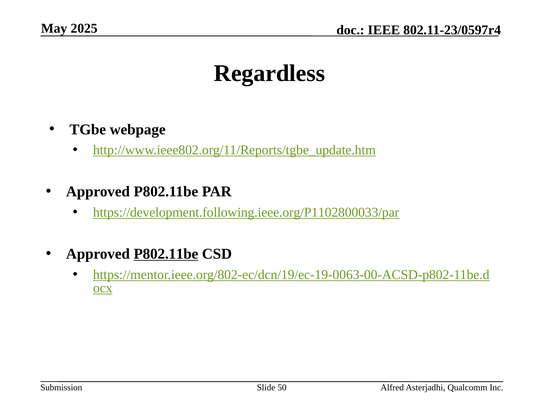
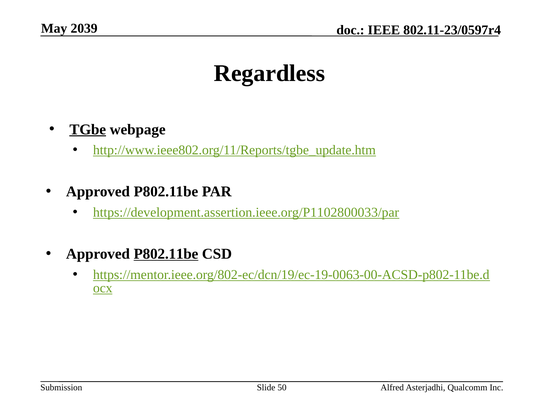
2025: 2025 -> 2039 (84, 29)
TGbe underline: none -> present (88, 130)
https://development.following.ieee.org/P1102800033/par: https://development.following.ieee.org/P1102800033/par -> https://development.assertion.ieee.org/P1102800033/par (246, 213)
